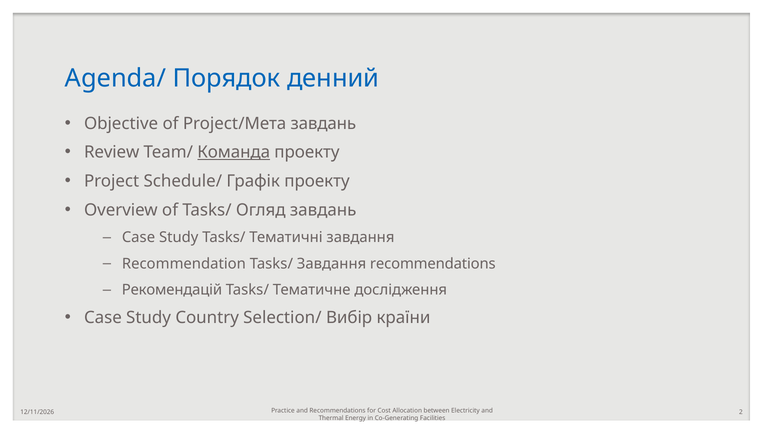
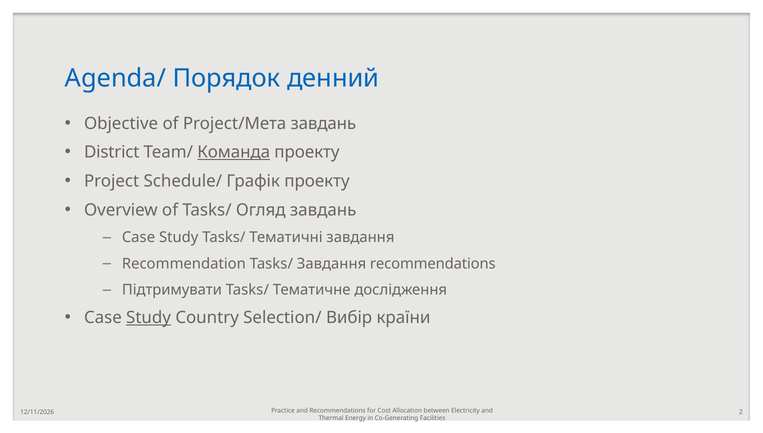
Review: Review -> District (112, 152)
Рекомендацій: Рекомендацій -> Підтримувати (172, 290)
Study underline: none -> present (149, 317)
